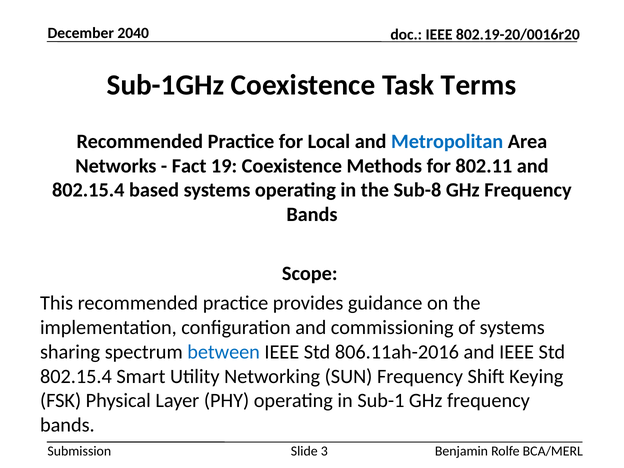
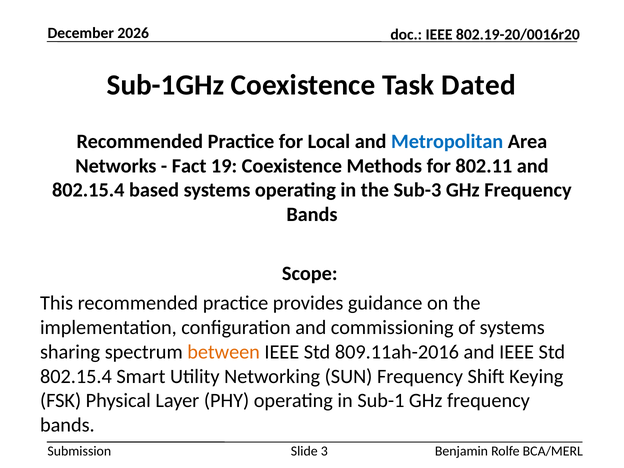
2040: 2040 -> 2026 (133, 33)
Terms: Terms -> Dated (479, 85)
Sub-8: Sub-8 -> Sub-3 (417, 190)
between colour: blue -> orange (224, 352)
806.11ah-2016: 806.11ah-2016 -> 809.11ah-2016 (397, 352)
